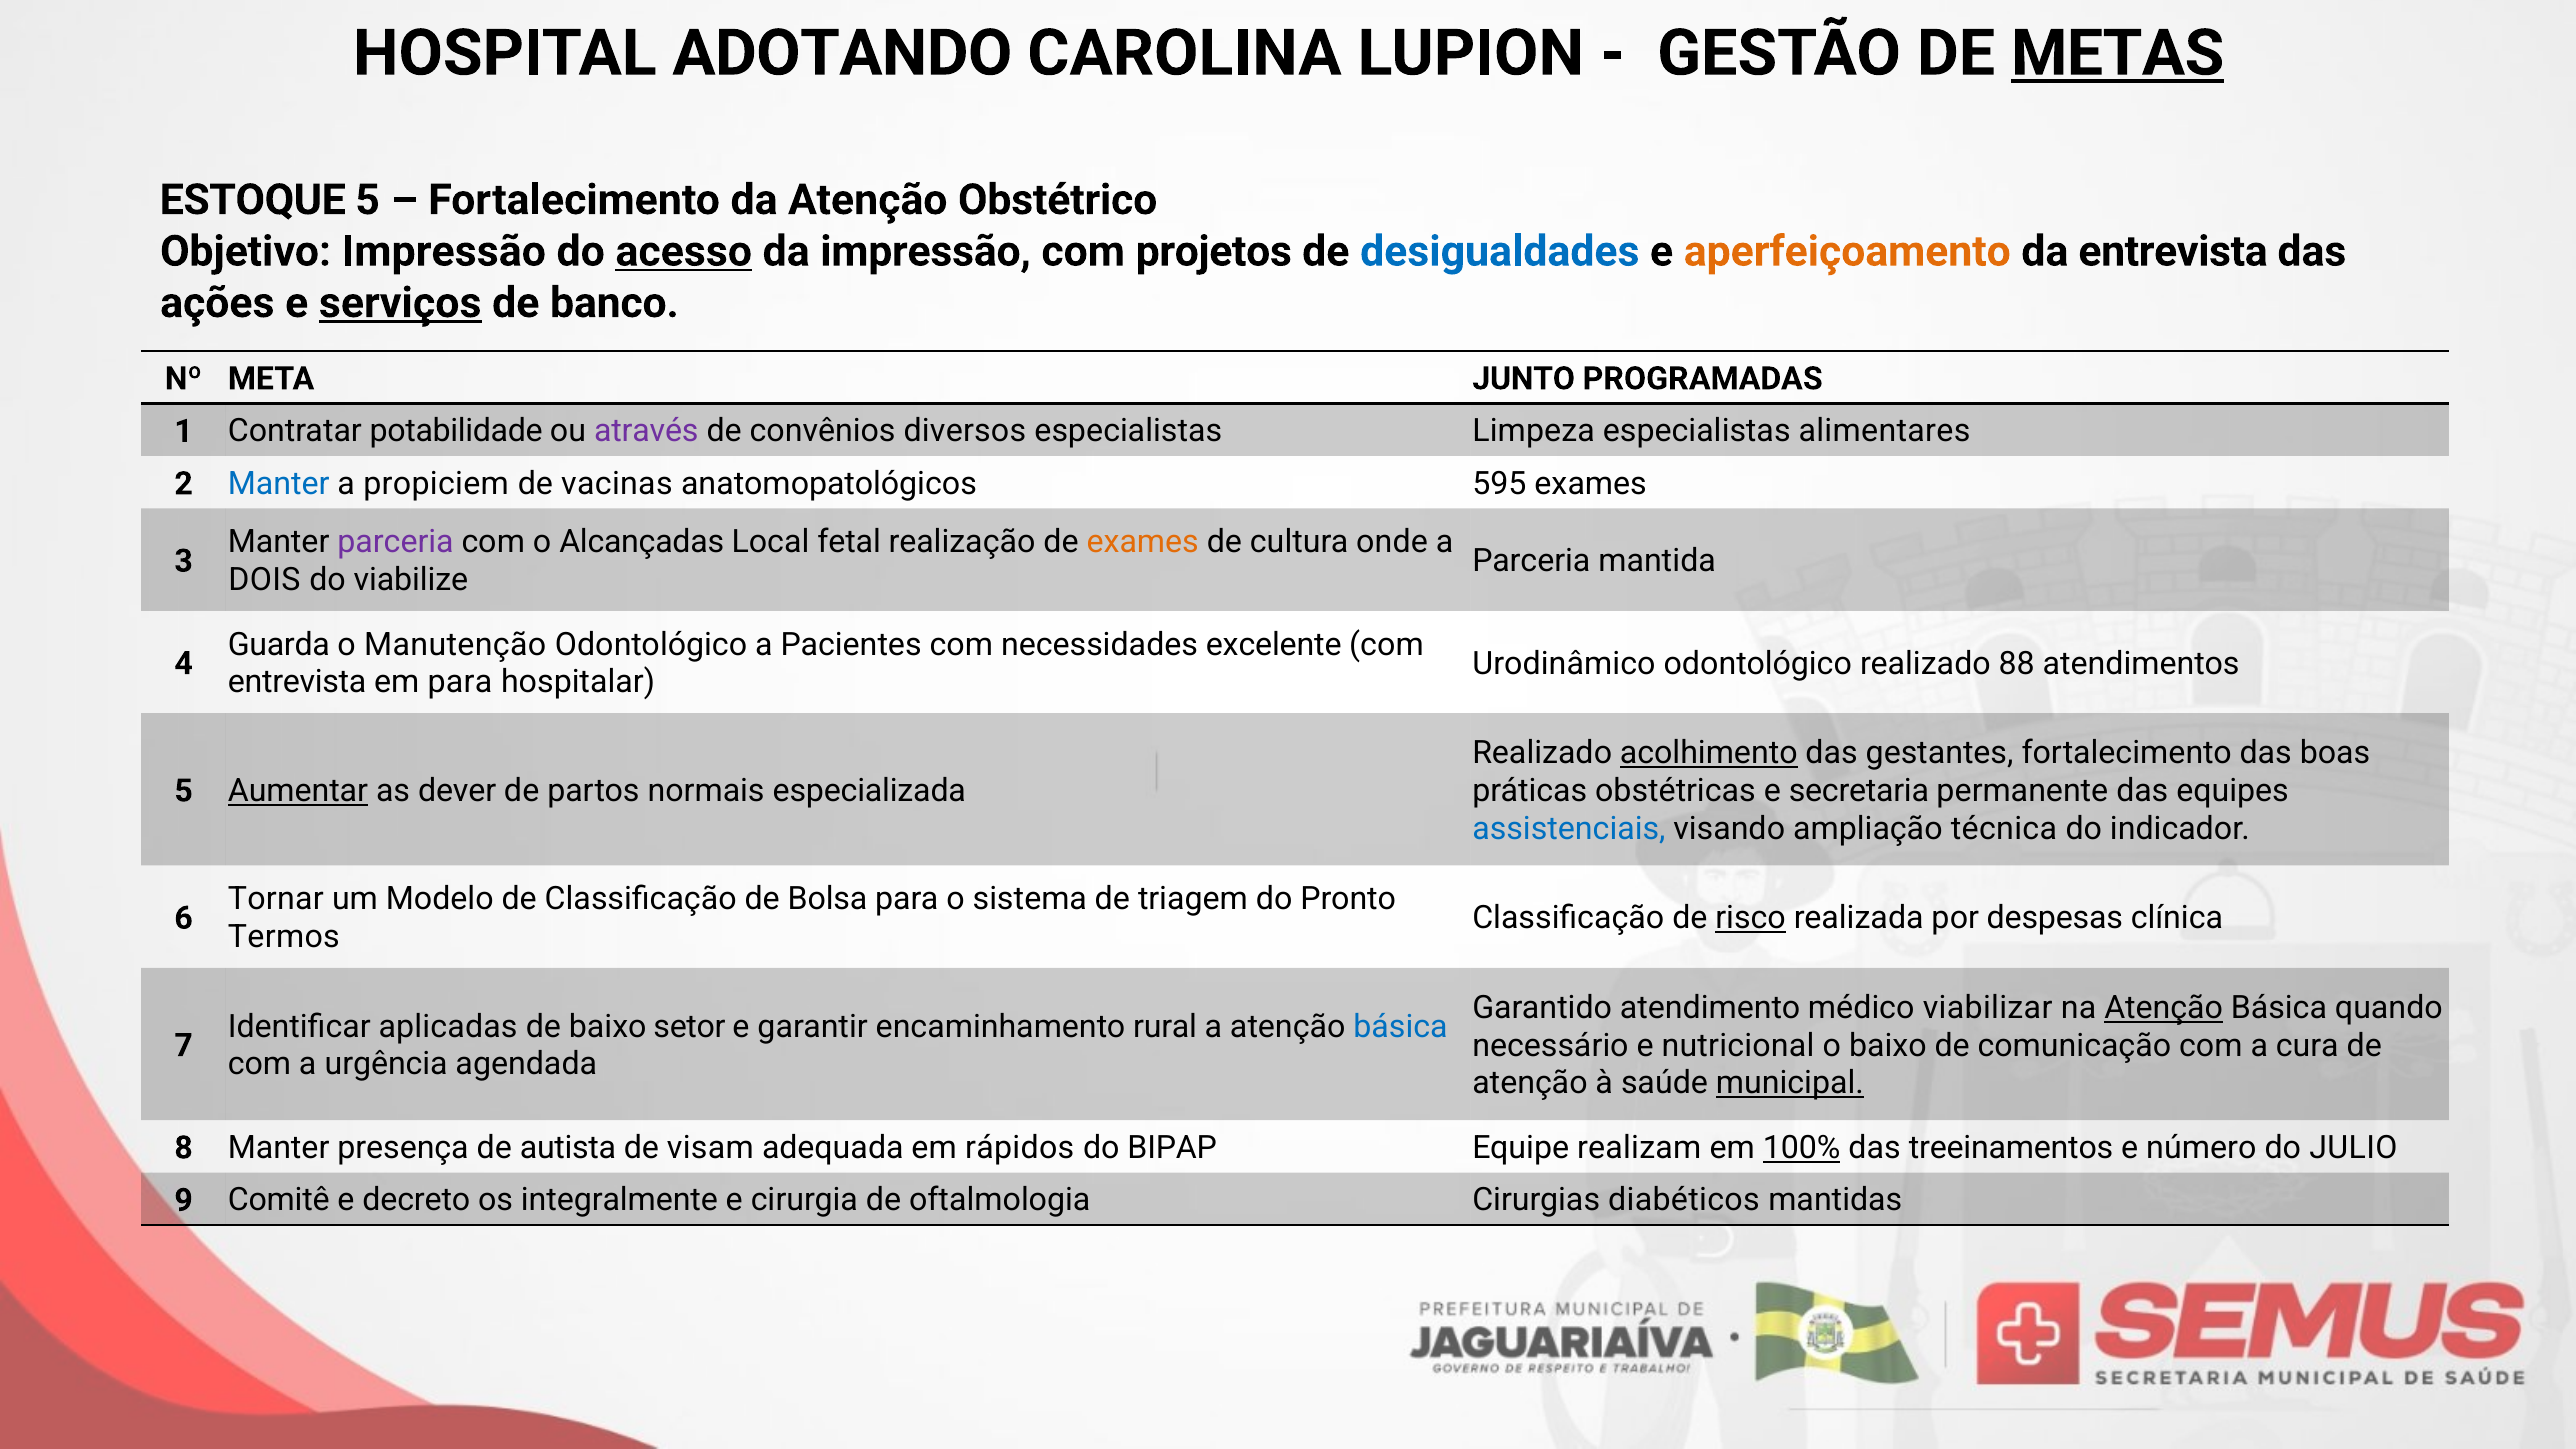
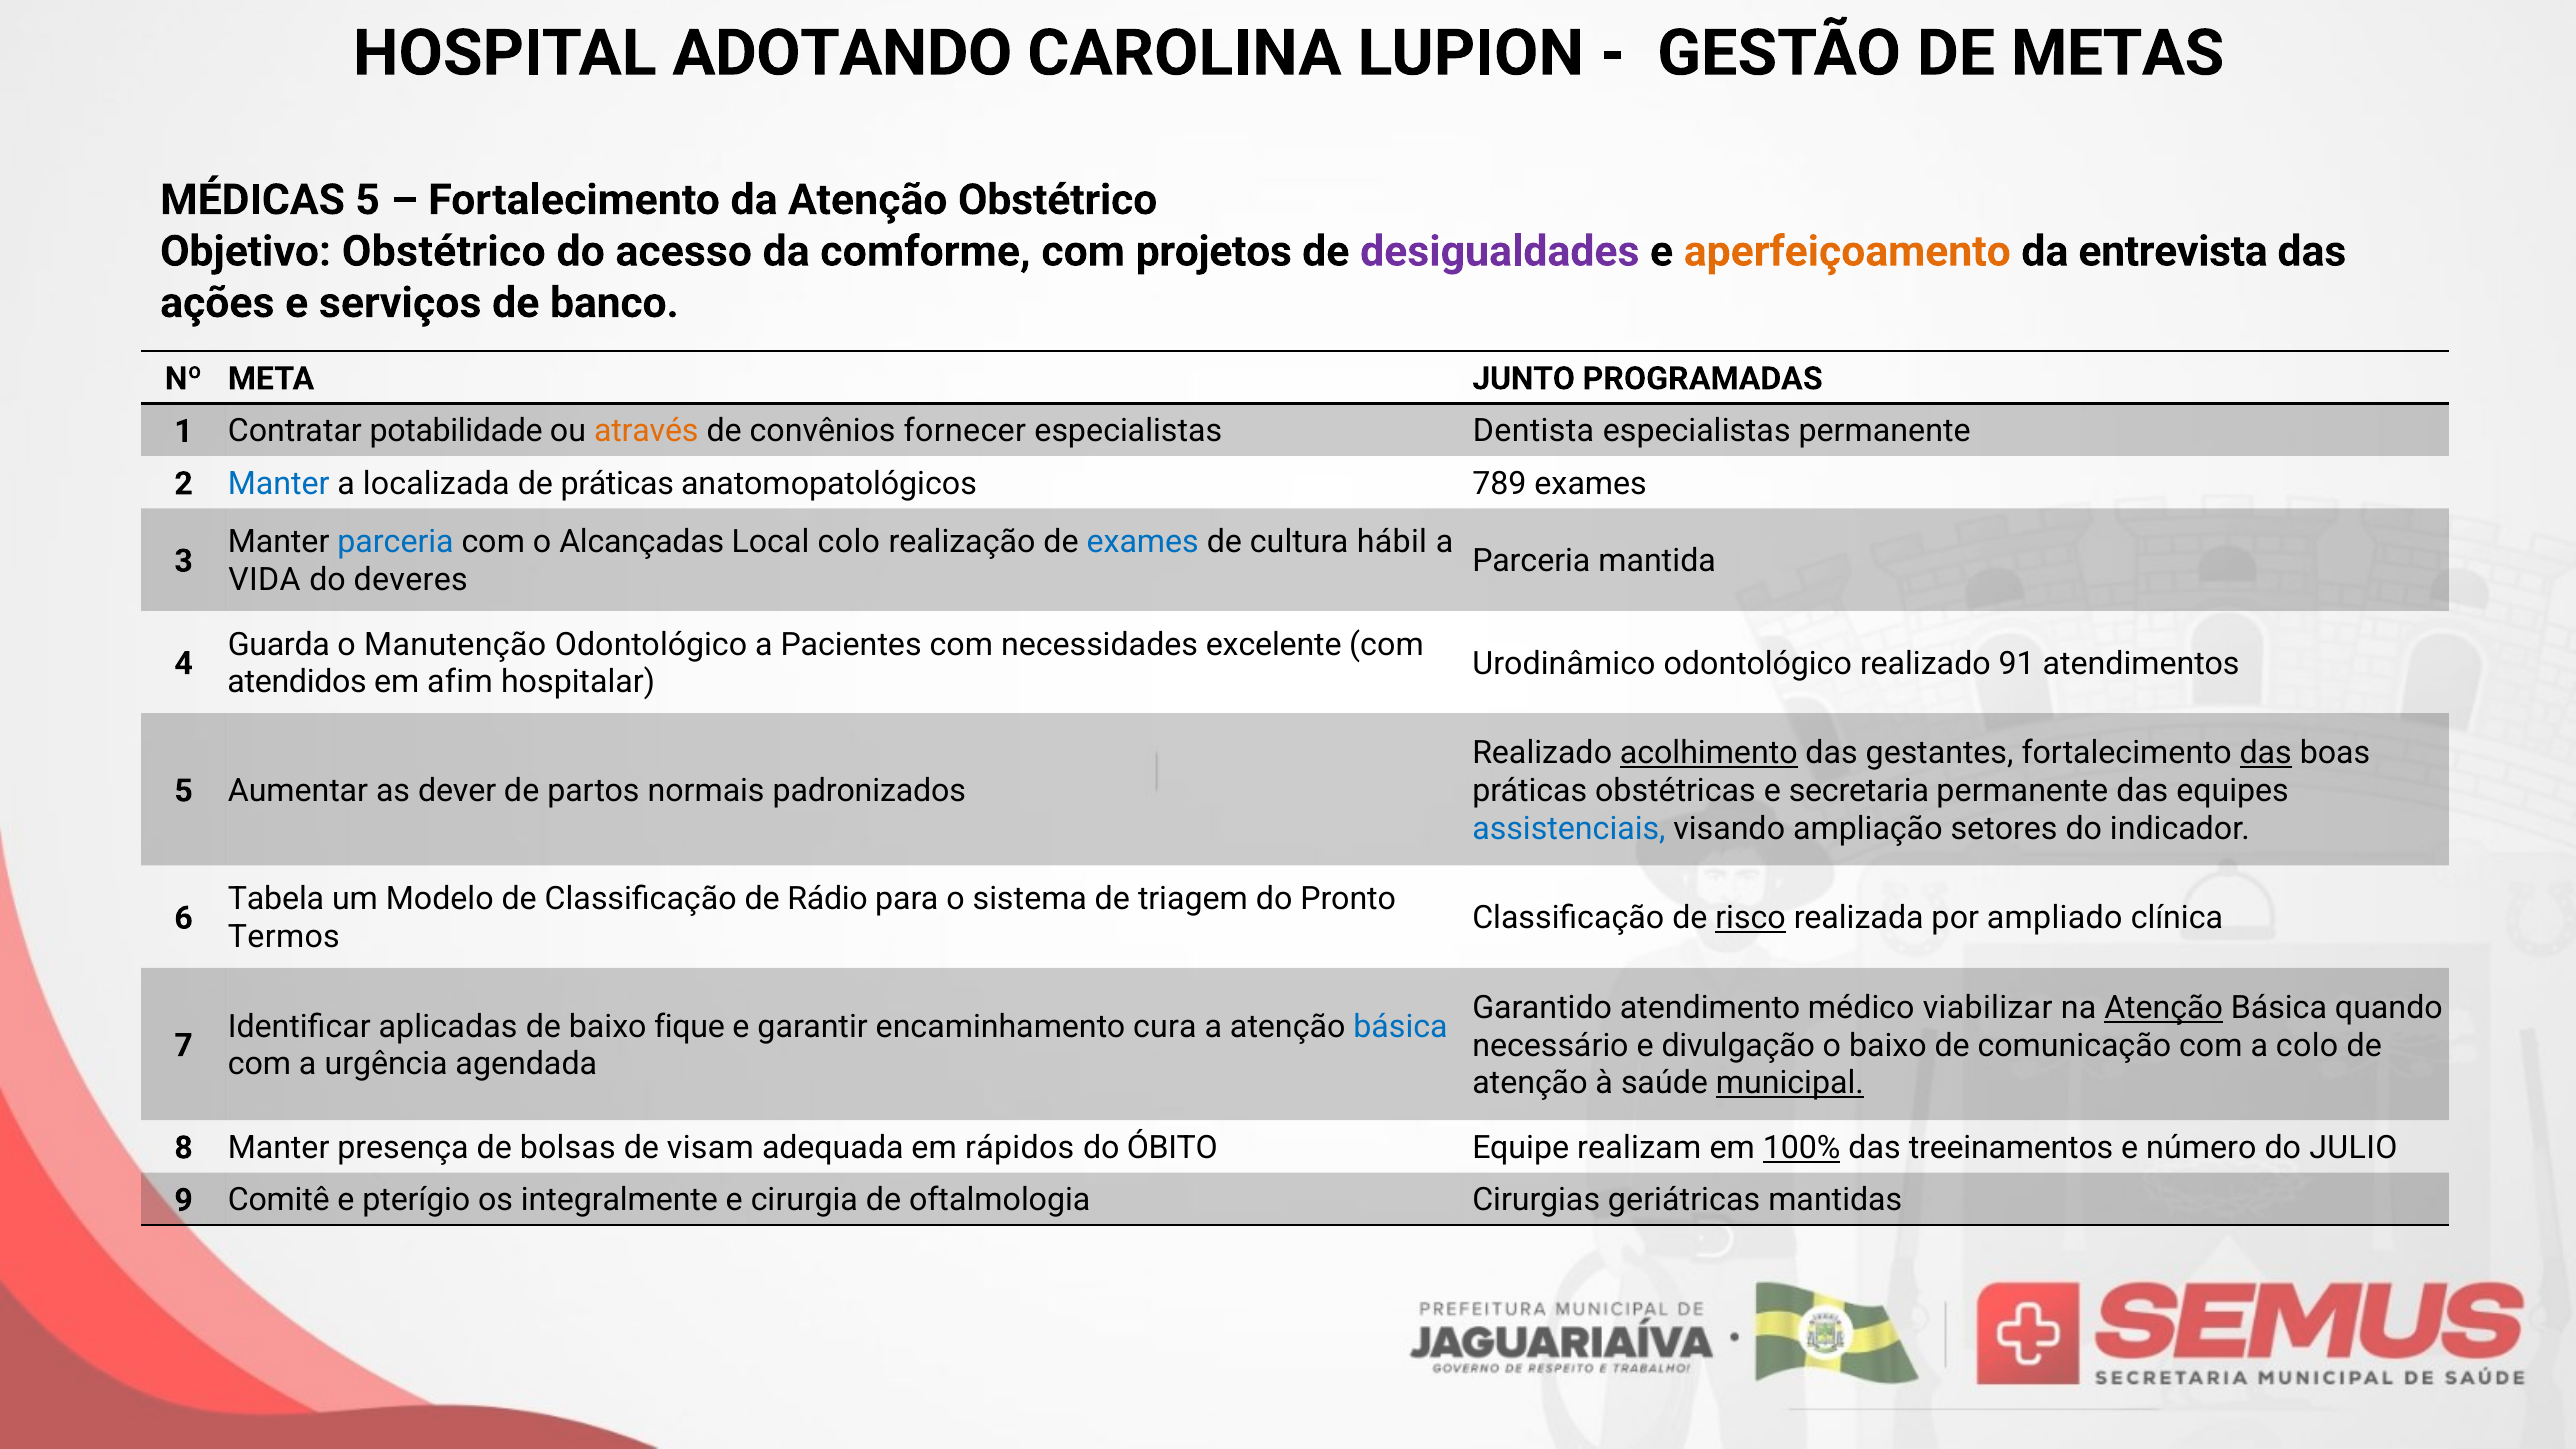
METAS underline: present -> none (2118, 53)
ESTOQUE: ESTOQUE -> MÉDICAS (253, 200)
Objetivo Impressão: Impressão -> Obstétrico (444, 251)
acesso underline: present -> none (684, 251)
da impressão: impressão -> comforme (925, 251)
desigualdades colour: blue -> purple (1500, 251)
serviços underline: present -> none (400, 303)
através colour: purple -> orange (646, 431)
diversos: diversos -> fornecer (965, 431)
Limpeza: Limpeza -> Dentista (1534, 431)
especialistas alimentares: alimentares -> permanente (1885, 431)
propiciem: propiciem -> localizada (436, 484)
de vacinas: vacinas -> práticas (617, 484)
595: 595 -> 789 (1499, 484)
parceria colour: purple -> blue (396, 542)
Local fetal: fetal -> colo (849, 542)
exames colour: orange -> blue (1143, 542)
onde: onde -> hábil (1392, 542)
DOIS: DOIS -> VIDA (264, 580)
viabilize: viabilize -> deveres (411, 580)
88: 88 -> 91 (2017, 663)
entrevista: entrevista -> atendidos (297, 682)
em para: para -> afim (460, 682)
das underline: none -> present (2266, 753)
Aumentar underline: present -> none (298, 791)
especializada: especializada -> padronizados (869, 791)
técnica: técnica -> setores (2004, 829)
Tornar: Tornar -> Tabela (276, 899)
Bolsa: Bolsa -> Rádio (828, 899)
despesas: despesas -> ampliado (2055, 918)
setor: setor -> fique (690, 1027)
rural: rural -> cura (1165, 1027)
nutricional: nutricional -> divulgação (1738, 1045)
a cura: cura -> colo (2307, 1045)
autista: autista -> bolsas (568, 1148)
BIPAP: BIPAP -> ÓBITO (1172, 1148)
decreto: decreto -> pterígio (416, 1200)
diabéticos: diabéticos -> geriátricas (1684, 1200)
